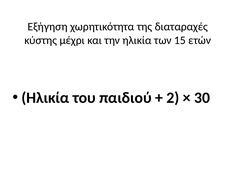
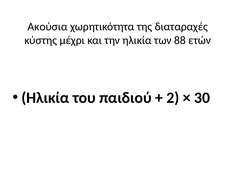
Εξήγηση: Εξήγηση -> Ακούσια (48, 27)
15: 15 -> 88 (180, 40)
